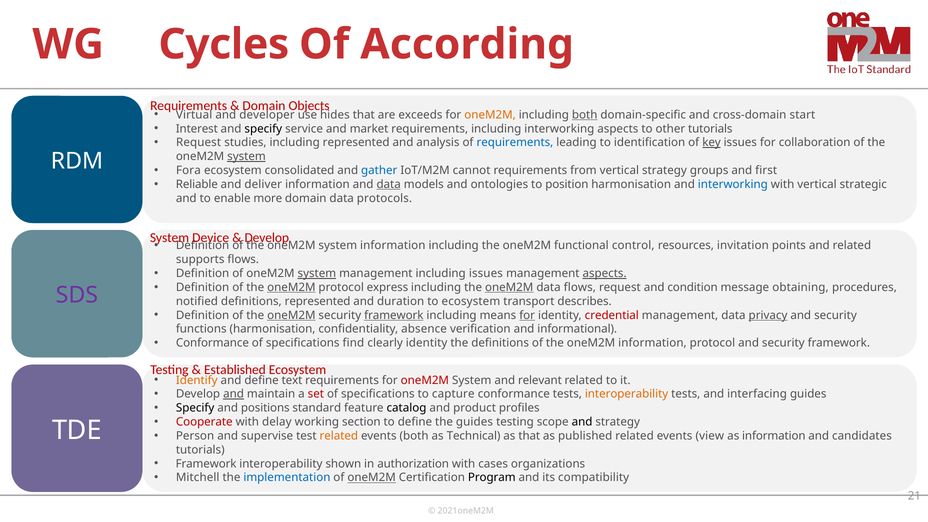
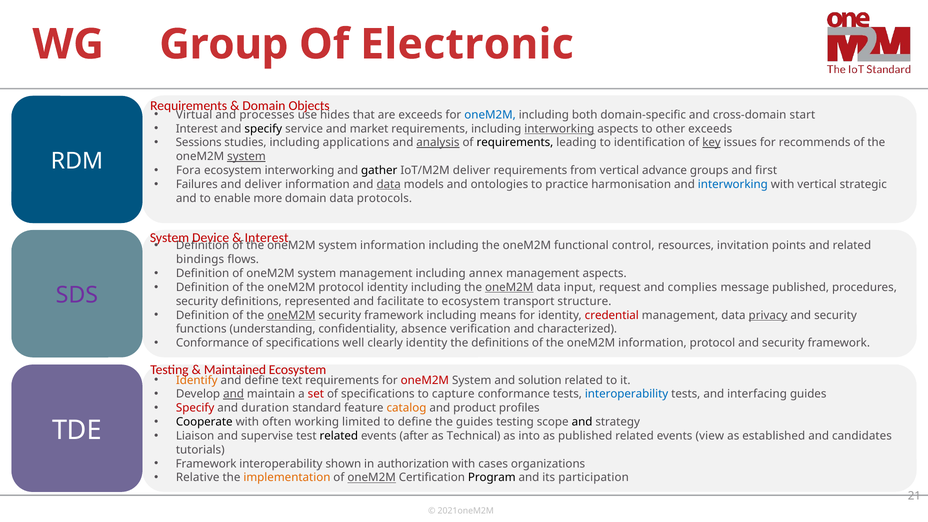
Cycles: Cycles -> Group (224, 44)
According: According -> Electronic (467, 44)
developer: developer -> processes (267, 115)
oneM2M colour: orange -> blue (490, 115)
both underline: present -> none (585, 115)
interworking underline: none -> present (559, 129)
other tutorials: tutorials -> exceeds (710, 129)
Request: Request -> Sessions (199, 143)
including represented: represented -> applications (356, 143)
analysis underline: none -> present (438, 143)
requirements colour: blue -> black (515, 143)
collaboration: collaboration -> recommends (815, 143)
ecosystem consolidated: consolidated -> interworking (300, 170)
gather colour: blue -> black (379, 170)
IoT/M2M cannot: cannot -> deliver (472, 170)
vertical strategy: strategy -> advance (665, 170)
Reliable: Reliable -> Failures (197, 184)
position: position -> practice (567, 184)
Develop: Develop -> Interest (267, 238)
supports: supports -> bindings (200, 260)
system underline: present -> none (317, 273)
including issues: issues -> annex (486, 273)
aspects underline: present -> none (605, 273)
oneM2M underline: present -> none (291, 287)
protocol express: express -> identity (387, 287)
data flows: flows -> input (580, 287)
condition: condition -> complies (692, 287)
message obtaining: obtaining -> published (801, 287)
notified: notified -> security (197, 301)
duration: duration -> facilitate (401, 301)
describes: describes -> structure (584, 301)
framework underline: present -> none (394, 315)
for underline: present -> none (527, 315)
functions harmonisation: harmonisation -> understanding (273, 329)
informational: informational -> characterized (577, 329)
find: find -> well (353, 343)
Established: Established -> Maintained (235, 370)
relevant: relevant -> solution (540, 380)
interoperability colour: orange -> blue (627, 394)
Specify colour: black -> red (195, 408)
positions: positions -> duration (265, 408)
catalog colour: black -> orange (406, 408)
Cooperate colour: red -> black (204, 422)
delay: delay -> often (277, 422)
section: section -> limited (361, 422)
Person: Person -> Liaison (195, 436)
related colour: orange -> black (339, 436)
events both: both -> after (414, 436)
as that: that -> into (529, 436)
as information: information -> established (774, 436)
Mitchell: Mitchell -> Relative (198, 478)
implementation colour: blue -> orange (287, 478)
compatibility: compatibility -> participation (594, 478)
